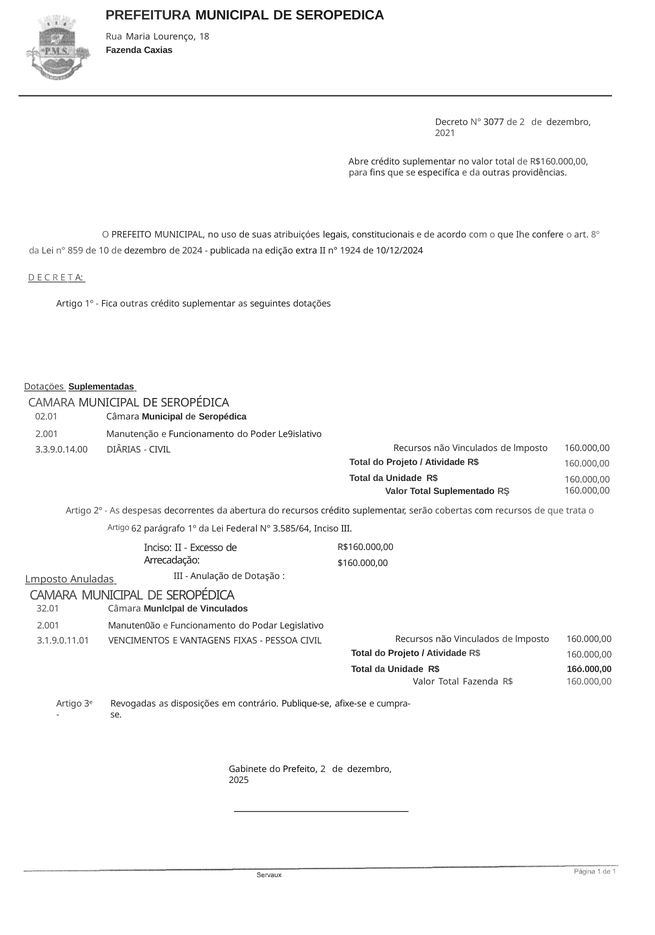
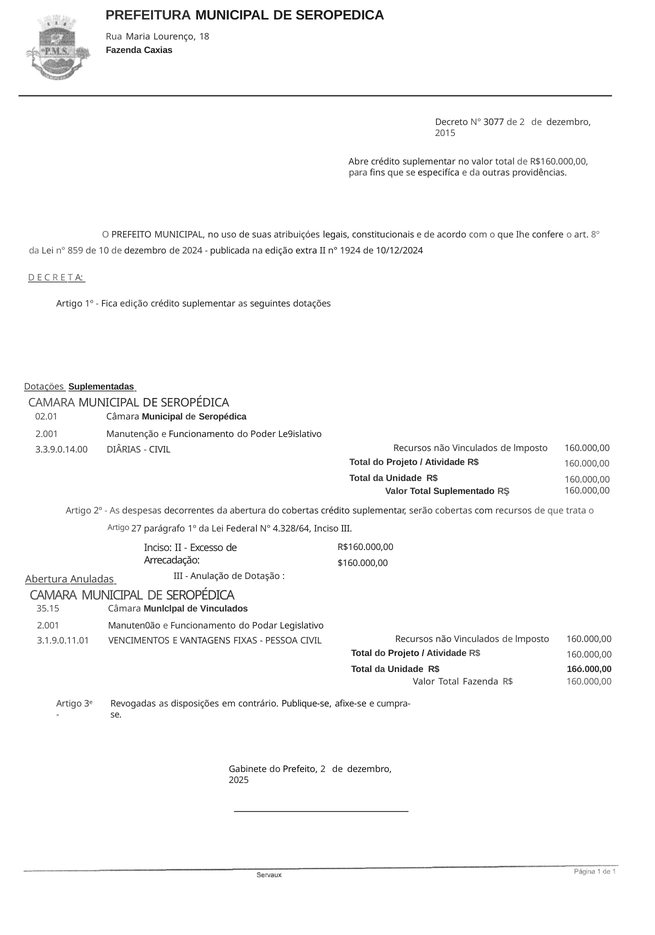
2021: 2021 -> 2015 (445, 133)
Fica outras: outras -> edição (134, 304)
do recursos: recursos -> cobertas (300, 511)
62: 62 -> 27 (136, 528)
3.585/64: 3.585/64 -> 4.328/64 (292, 528)
Lmposto: Lmposto -> Abertura (46, 579)
32.01: 32.01 -> 35.15 (48, 608)
